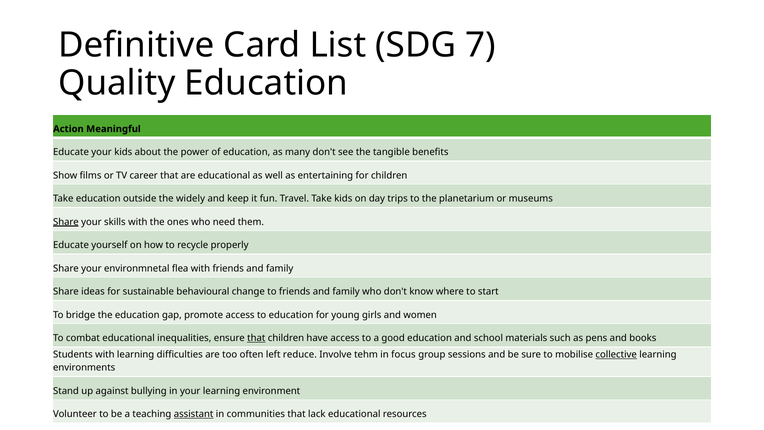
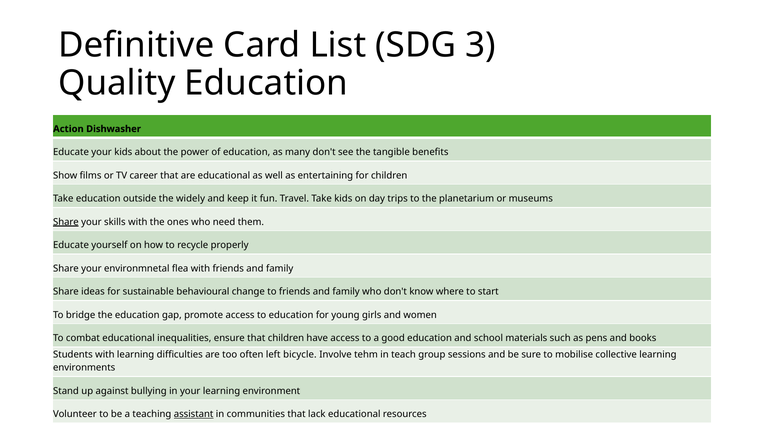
7: 7 -> 3 (481, 45)
Meaningful: Meaningful -> Dishwasher (114, 129)
that underline: present -> none (256, 338)
reduce: reduce -> bicycle (300, 354)
focus: focus -> teach (403, 354)
collective underline: present -> none (616, 354)
